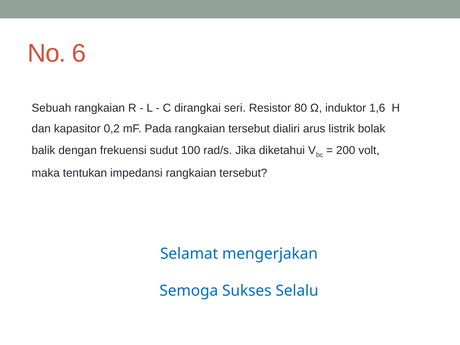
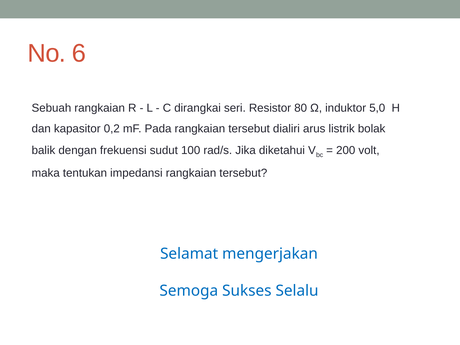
1,6: 1,6 -> 5,0 (377, 108)
